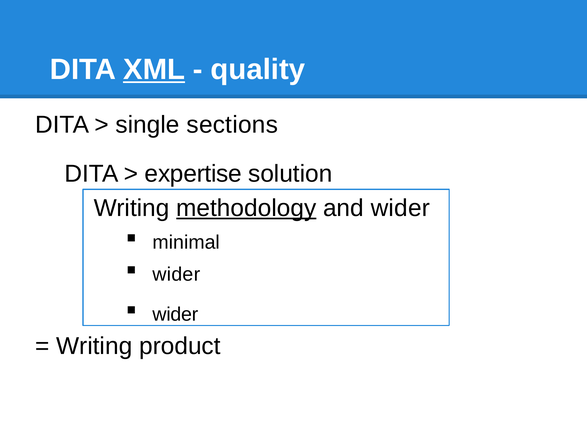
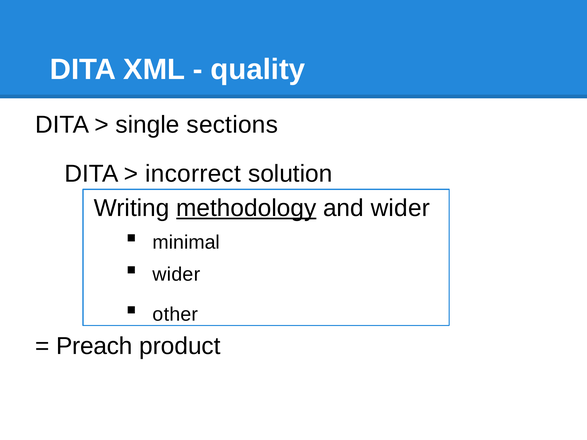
XML underline: present -> none (154, 70)
expertise: expertise -> incorrect (193, 174)
wider: wider -> other (175, 315)
Writing: Writing -> Preach (94, 346)
